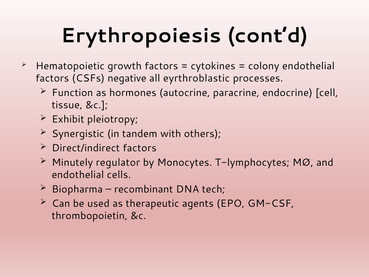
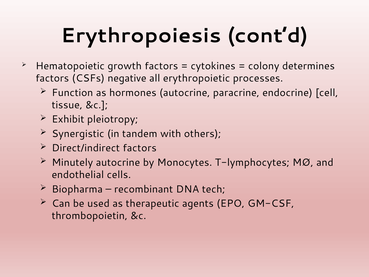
colony endothelial: endothelial -> determines (308, 66)
eyrthroblastic: eyrthroblastic -> erythropoietic (197, 78)
Minutely regulator: regulator -> autocrine (118, 162)
